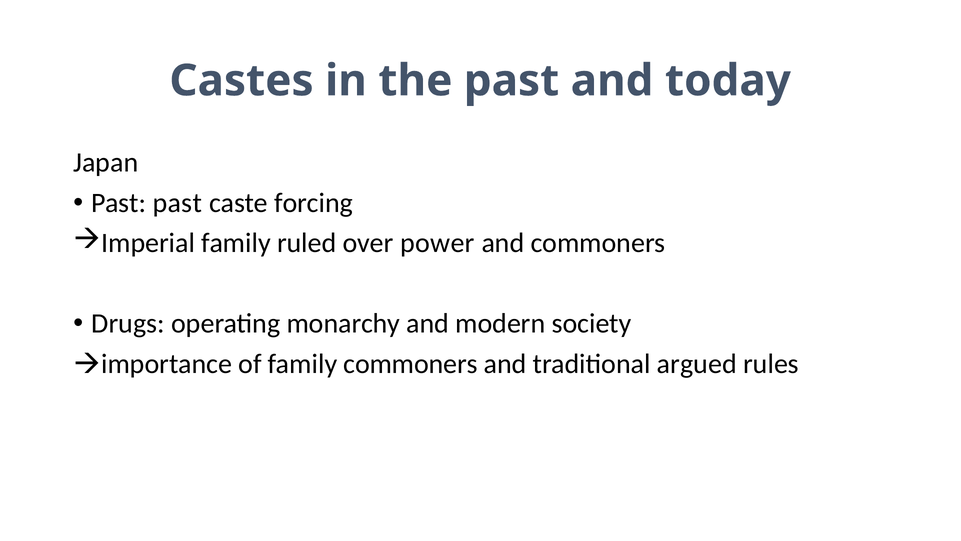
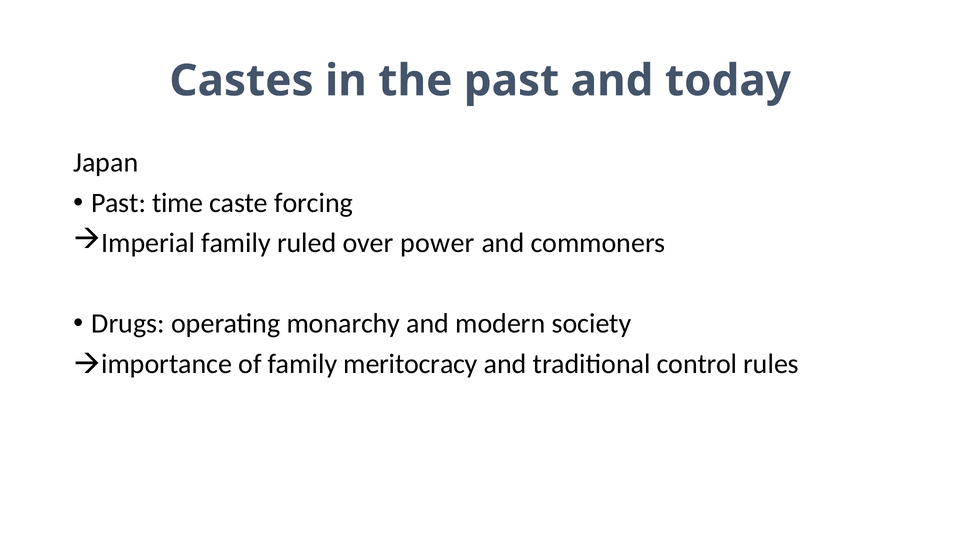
Past past: past -> time (178, 203)
family commoners: commoners -> meritocracy (411, 364)
argued: argued -> control (697, 364)
